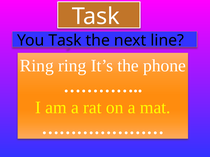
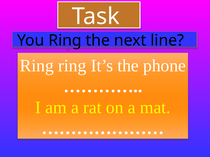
You Task: Task -> Ring (65, 40)
